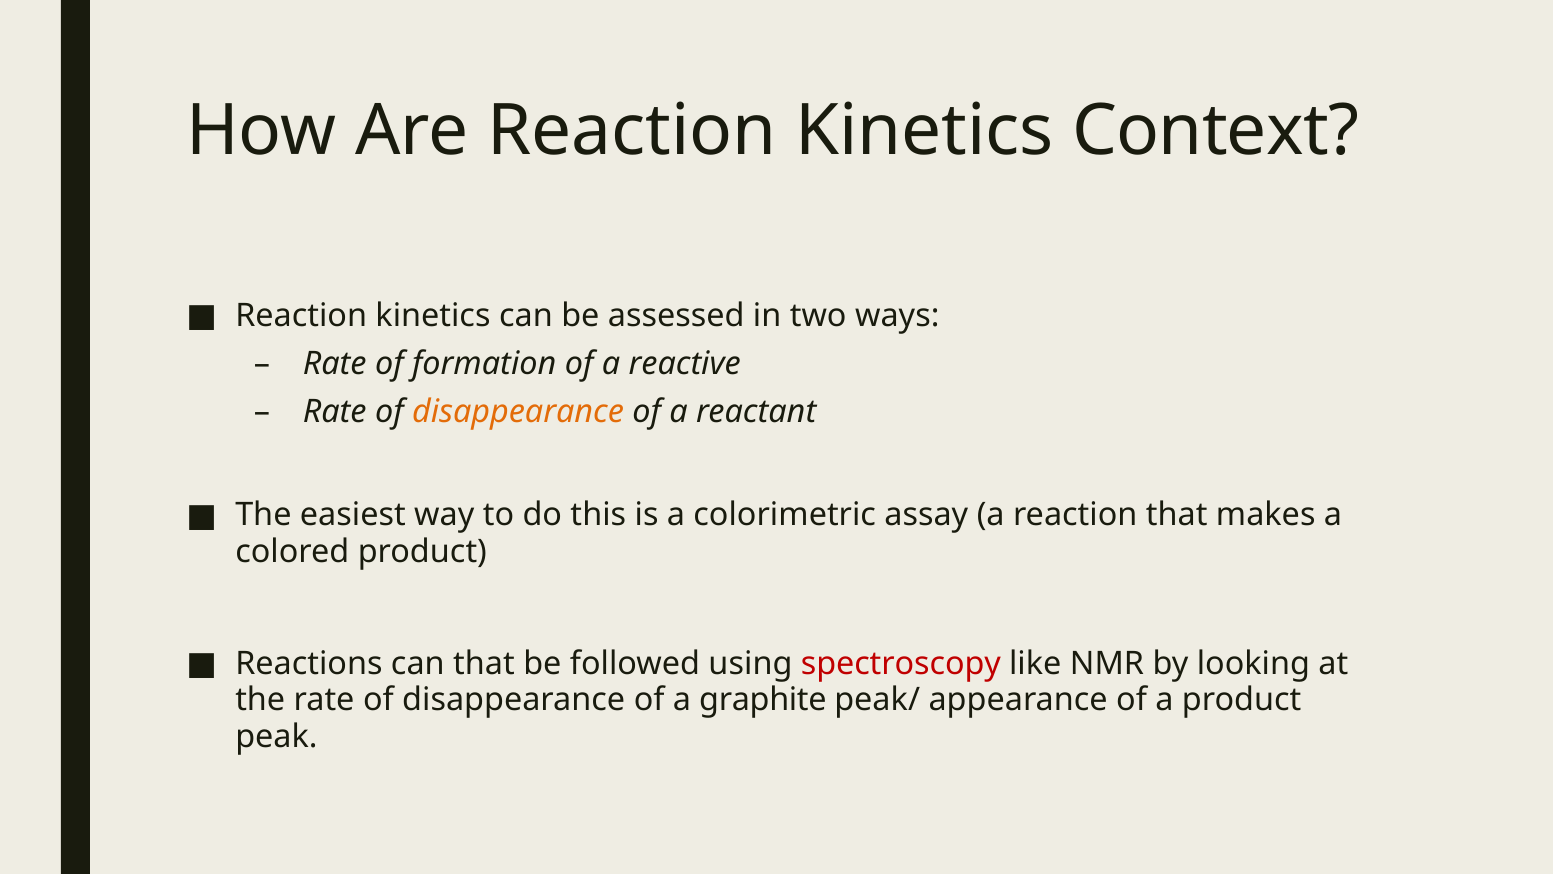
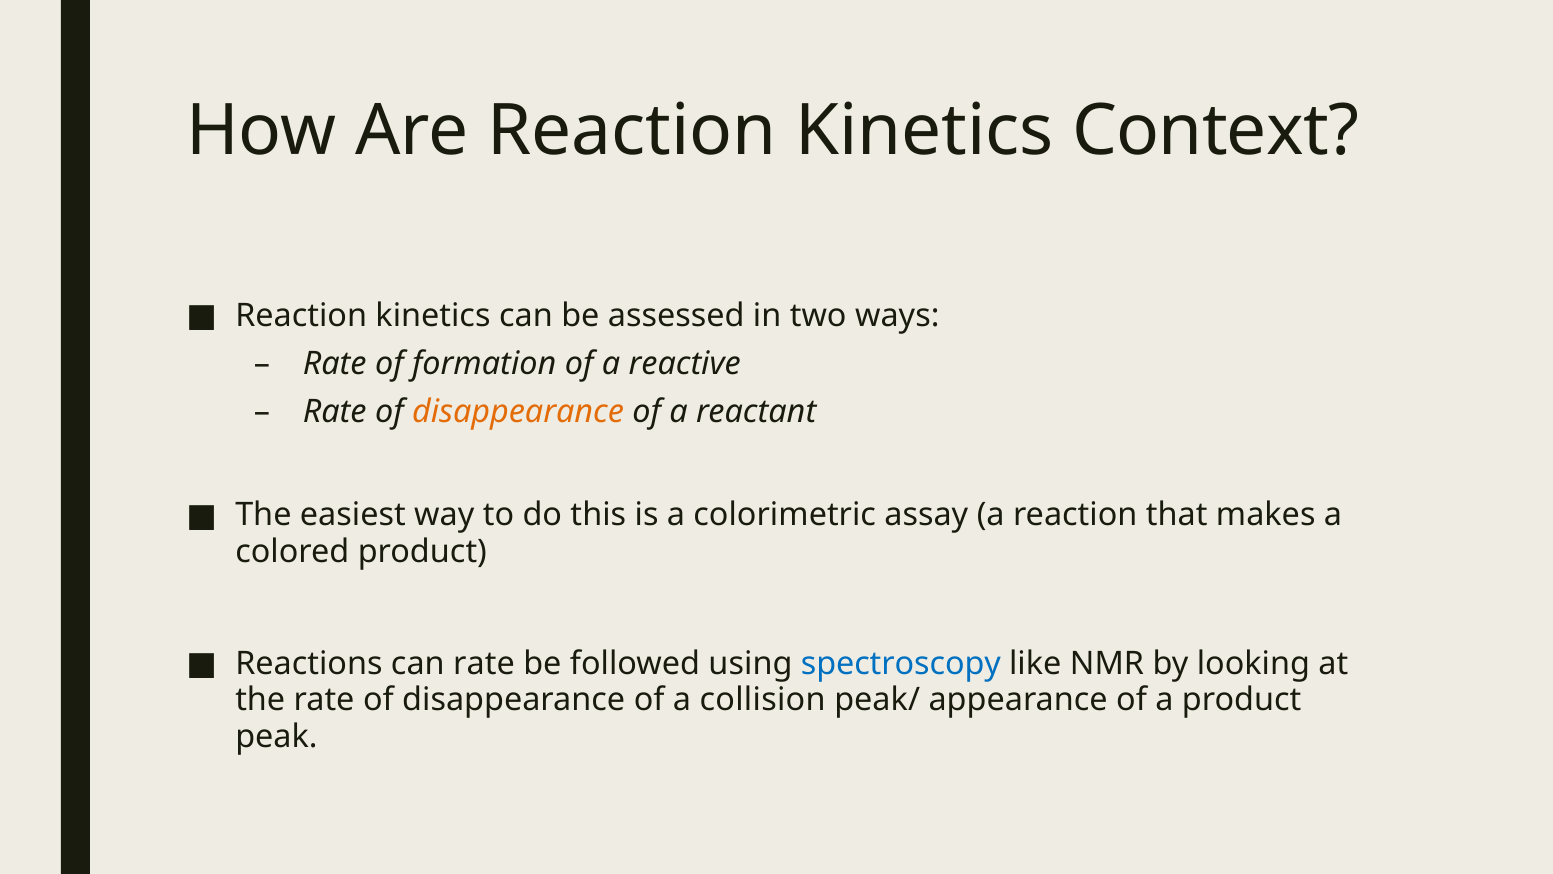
can that: that -> rate (484, 663)
spectroscopy colour: red -> blue (901, 663)
graphite: graphite -> collision (763, 700)
